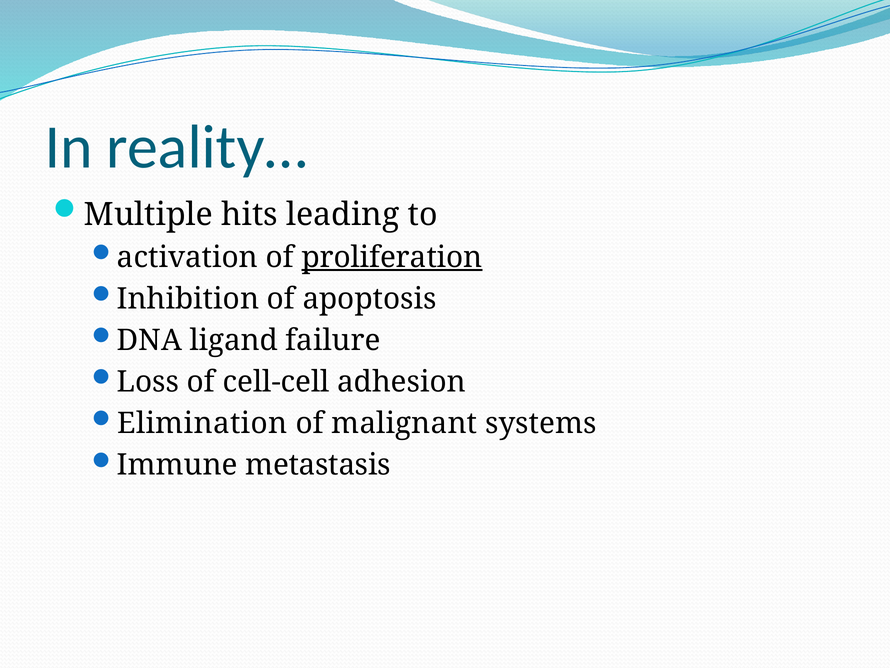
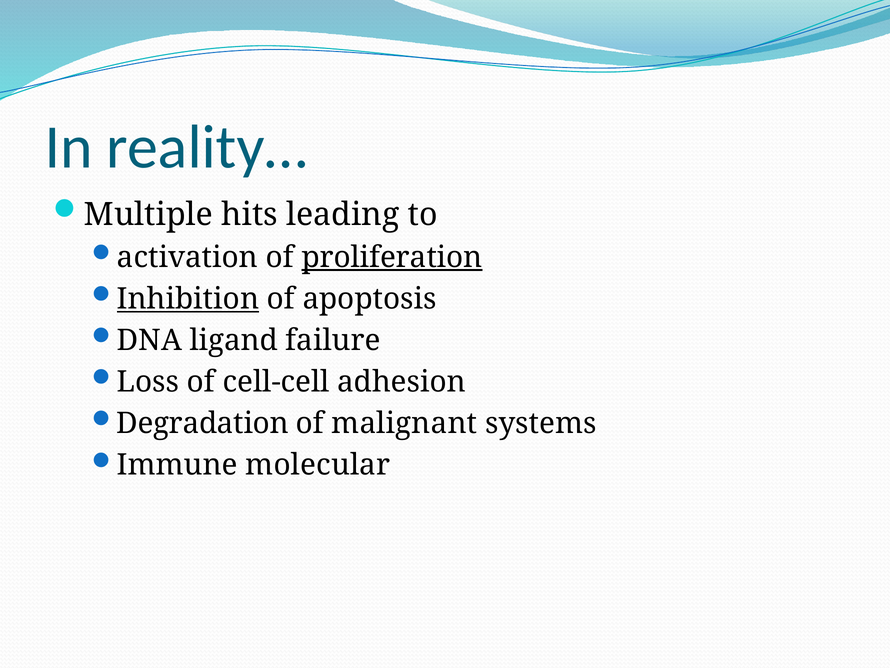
Inhibition underline: none -> present (188, 299)
Elimination: Elimination -> Degradation (203, 423)
metastasis: metastasis -> molecular (318, 465)
